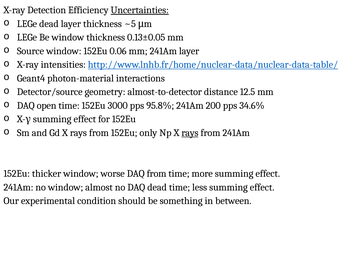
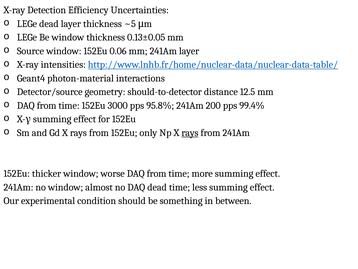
Uncertainties underline: present -> none (140, 10)
almost-to-detector: almost-to-detector -> should-to-detector (165, 92)
open: open -> from (47, 105)
34.6%: 34.6% -> 99.4% (252, 105)
